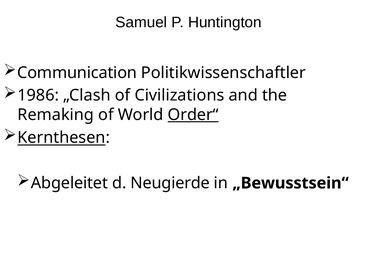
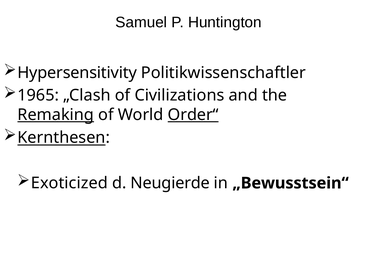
Communication: Communication -> Hypersensitivity (77, 73)
1986: 1986 -> 1965 (38, 96)
Remaking underline: none -> present (56, 115)
Abgeleitet: Abgeleitet -> Exoticized (69, 183)
